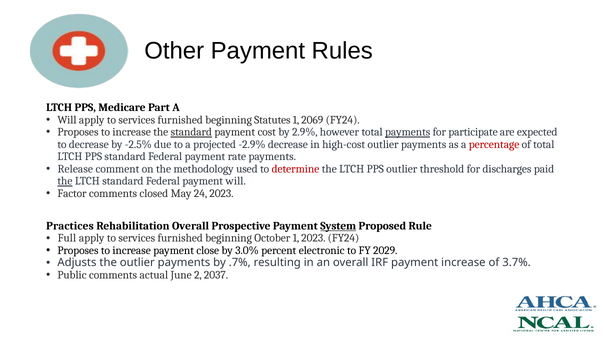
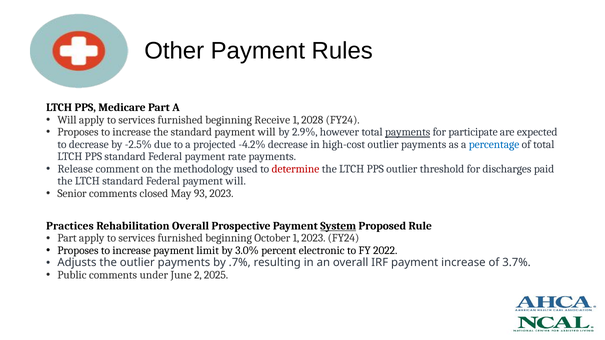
Statutes: Statutes -> Receive (272, 120)
2069: 2069 -> 2028 (312, 120)
standard underline: present -> none (191, 132)
cost: cost -> will (267, 132)
-2.9%: -2.9% -> -4.2% (252, 144)
percentage colour: red -> blue (494, 144)
the underline: present -> none (65, 181)
Factor: Factor -> Senior (72, 194)
24: 24 -> 93 (201, 194)
Full: Full -> Part (67, 238)
close: close -> limit (208, 251)
2029: 2029 -> 2022 (385, 251)
actual: actual -> under (154, 275)
2037: 2037 -> 2025 (216, 275)
